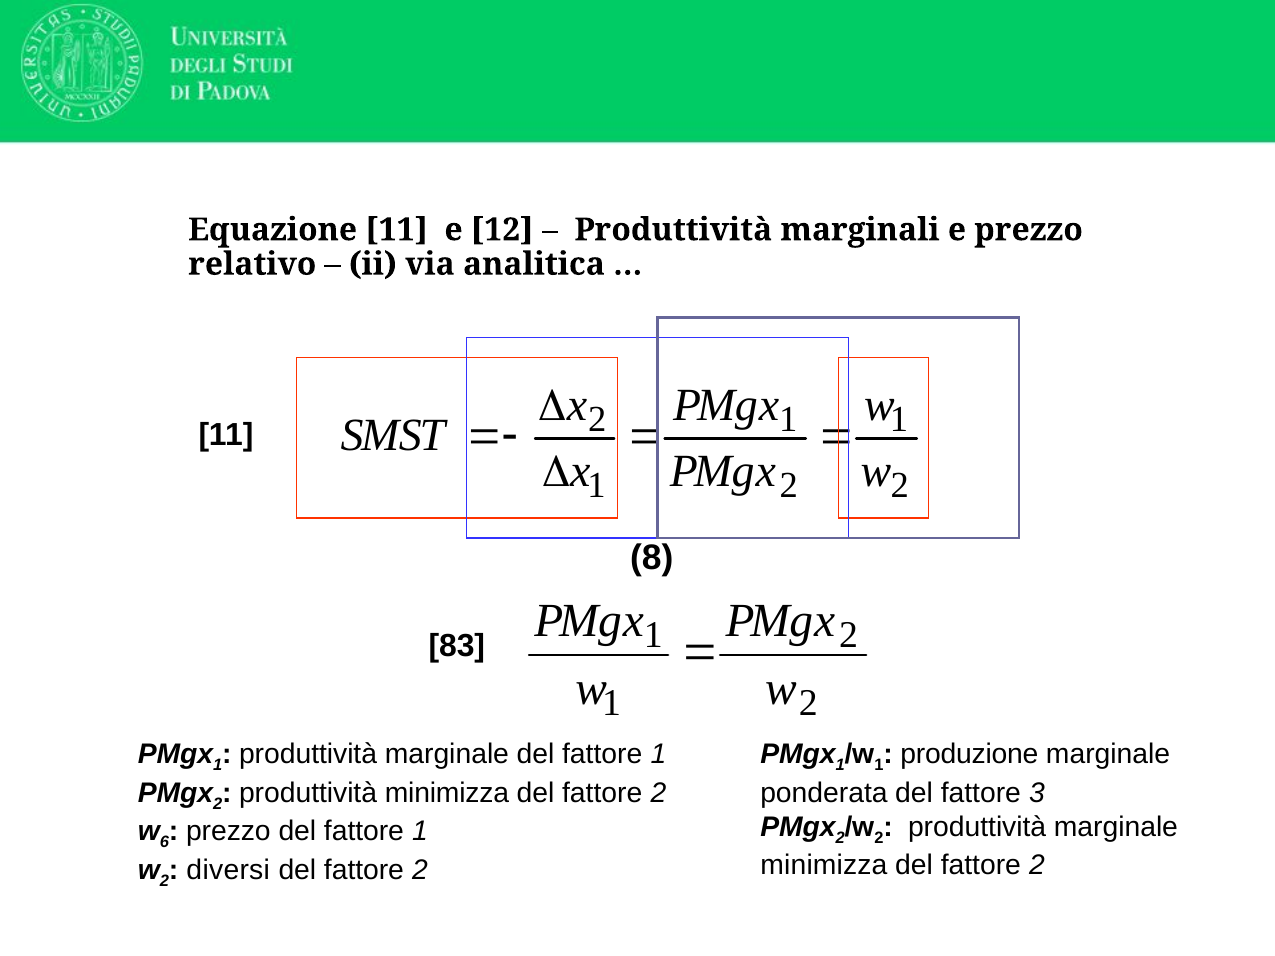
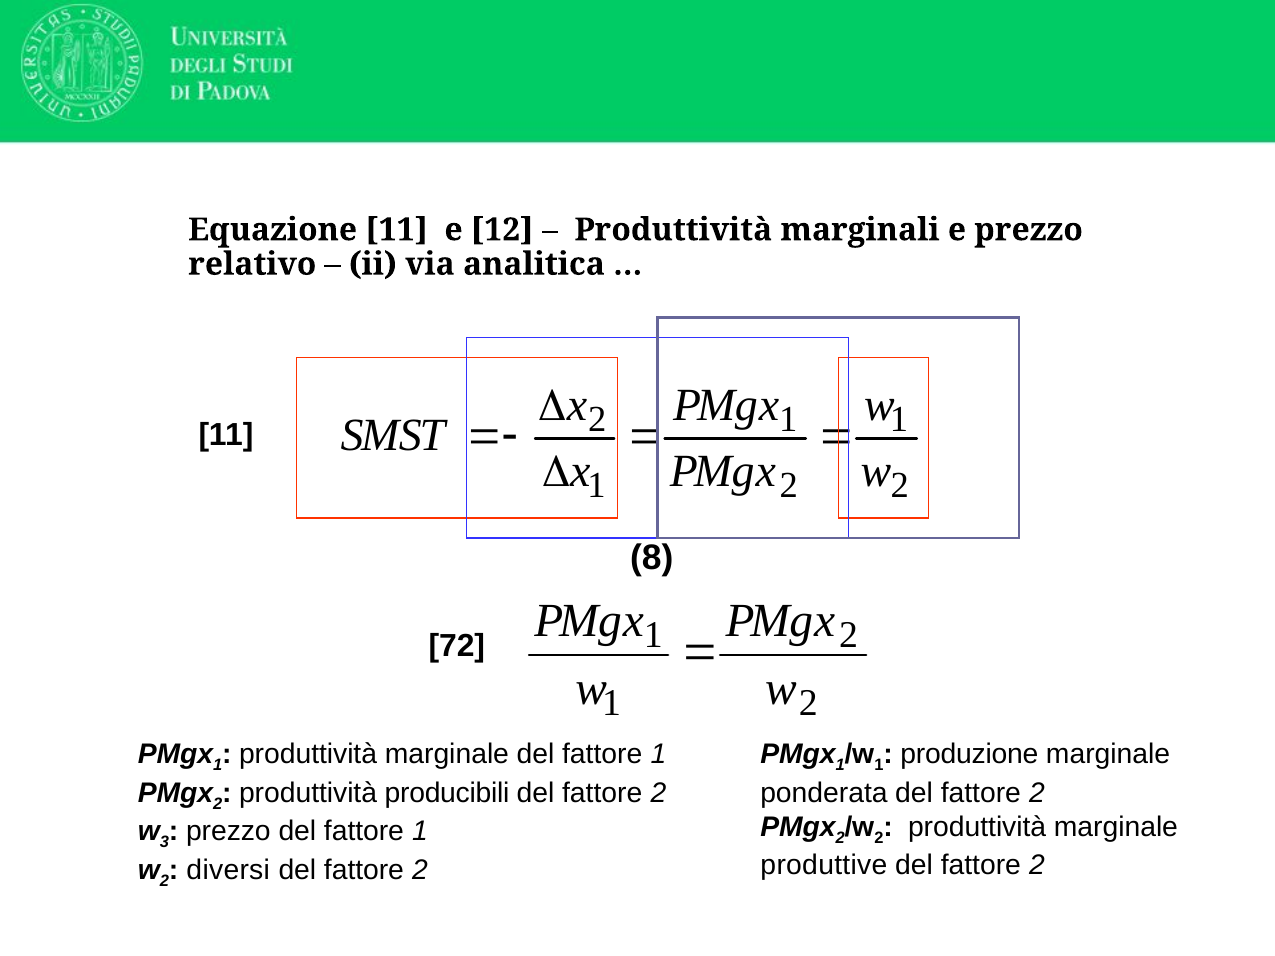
83: 83 -> 72 (457, 646)
produttività minimizza: minimizza -> producibili (447, 793)
ponderata del fattore 3: 3 -> 2 (1037, 793)
6: 6 -> 3 (164, 843)
minimizza: minimizza -> produttive (824, 866)
